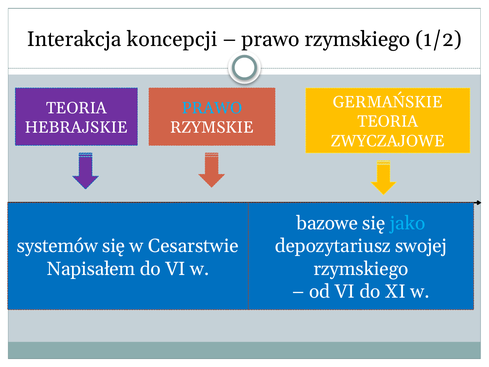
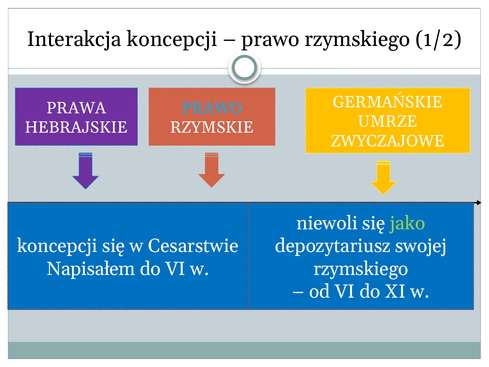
TEORIA: TEORIA -> PRAWA (76, 108)
TEORIA: TEORIA -> UMRZE (388, 121)
bazowe: bazowe -> niewoli (327, 223)
jako colour: light blue -> light green (408, 223)
systemów: systemów -> koncepcji (57, 246)
